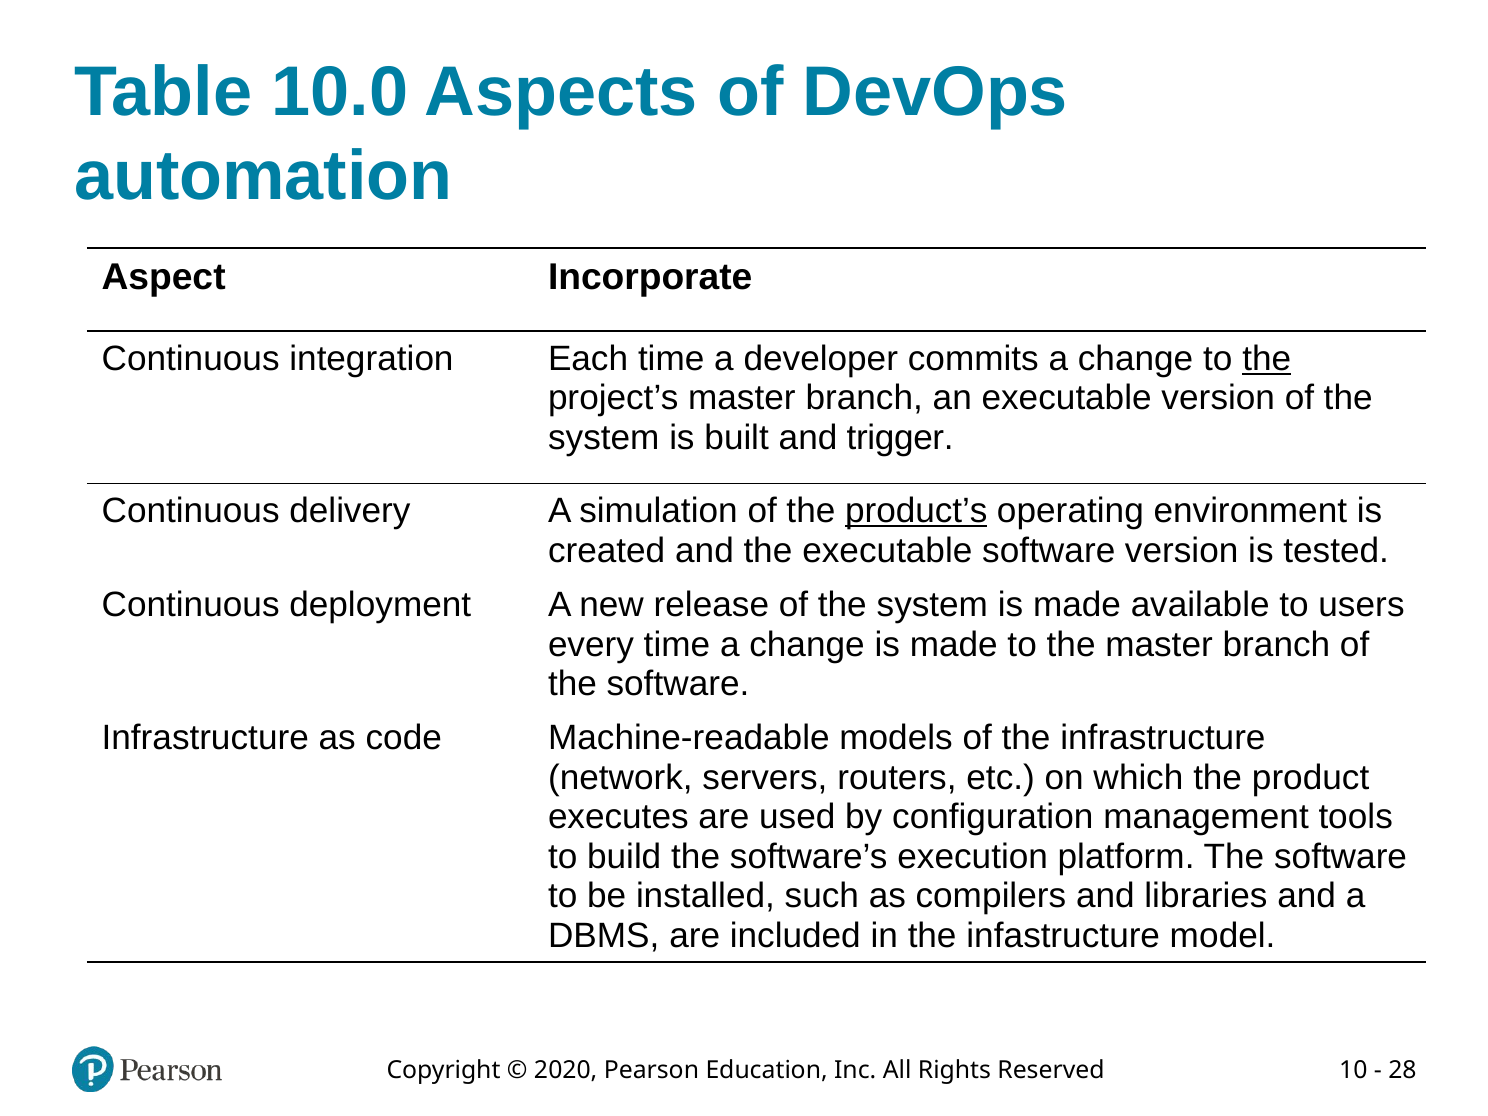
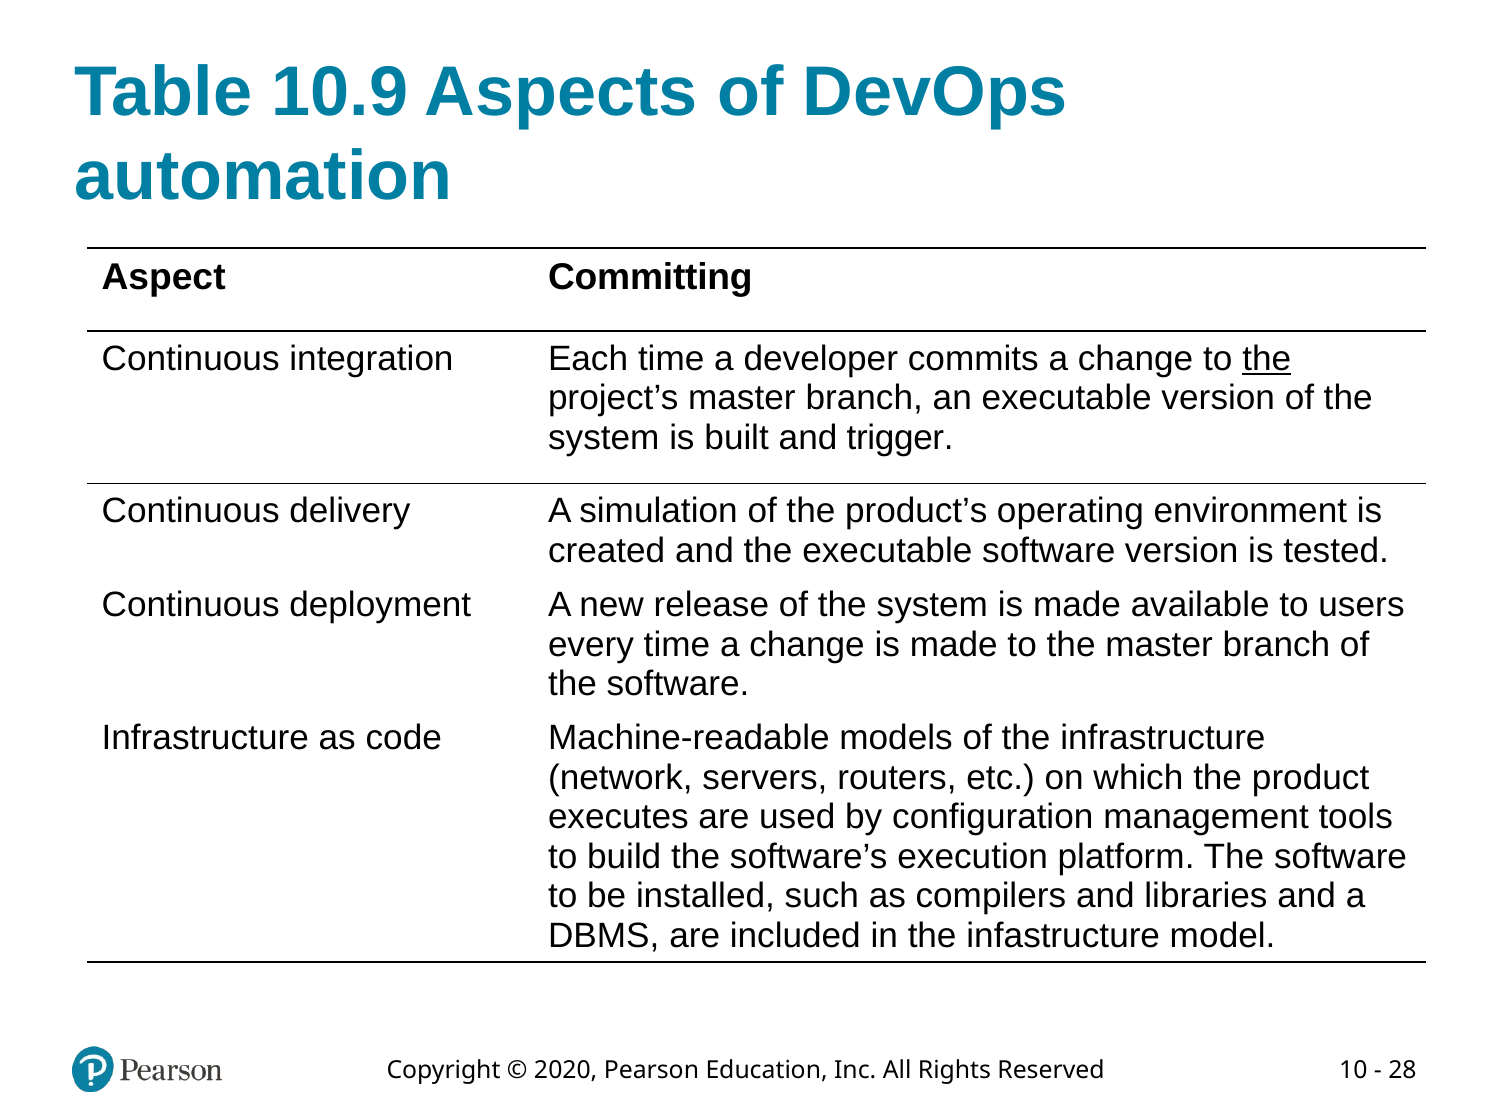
10.0: 10.0 -> 10.9 (340, 92)
Incorporate: Incorporate -> Committing (650, 277)
product’s underline: present -> none (916, 511)
